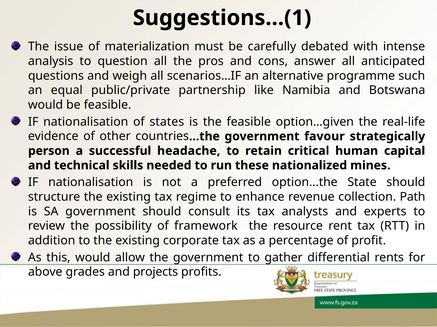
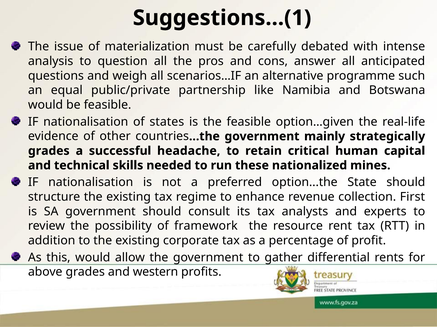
favour: favour -> mainly (325, 137)
person: person -> grades (49, 151)
Path: Path -> First (412, 197)
projects: projects -> western (156, 273)
